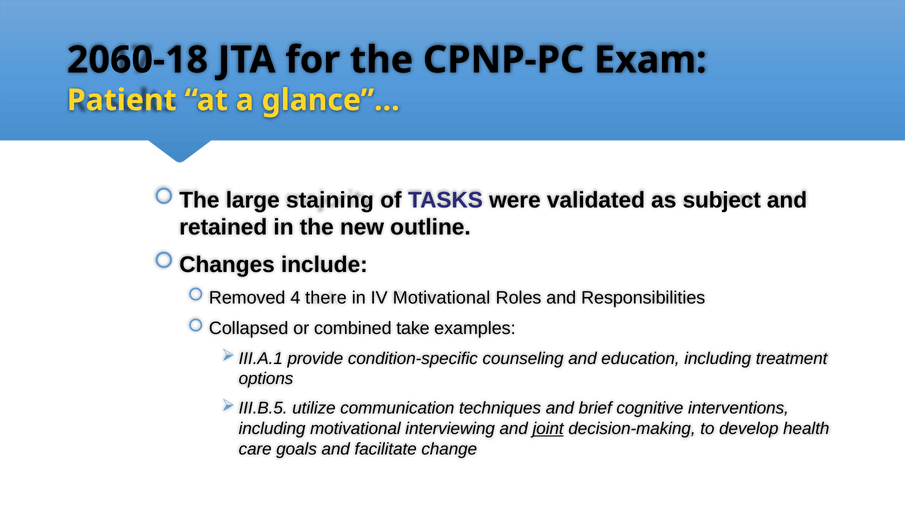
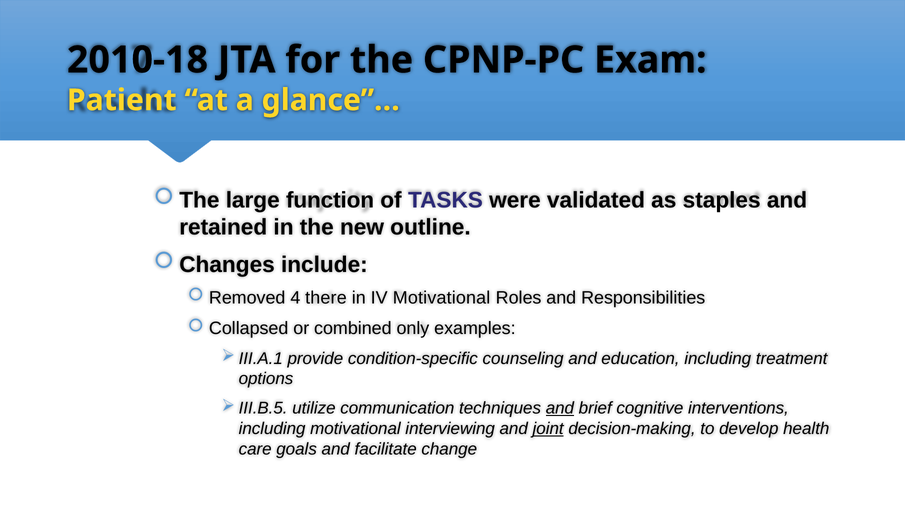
2060-18: 2060-18 -> 2010-18 (138, 60)
staining: staining -> function (330, 200)
subject: subject -> staples (722, 200)
take: take -> only (413, 329)
and underline: none -> present (560, 408)
